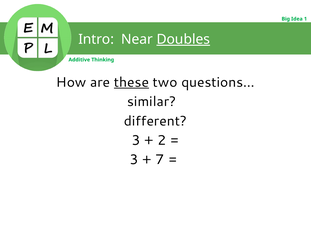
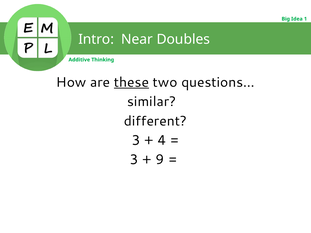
Doubles underline: present -> none (183, 39)
2: 2 -> 4 (162, 140)
7: 7 -> 9 (160, 160)
